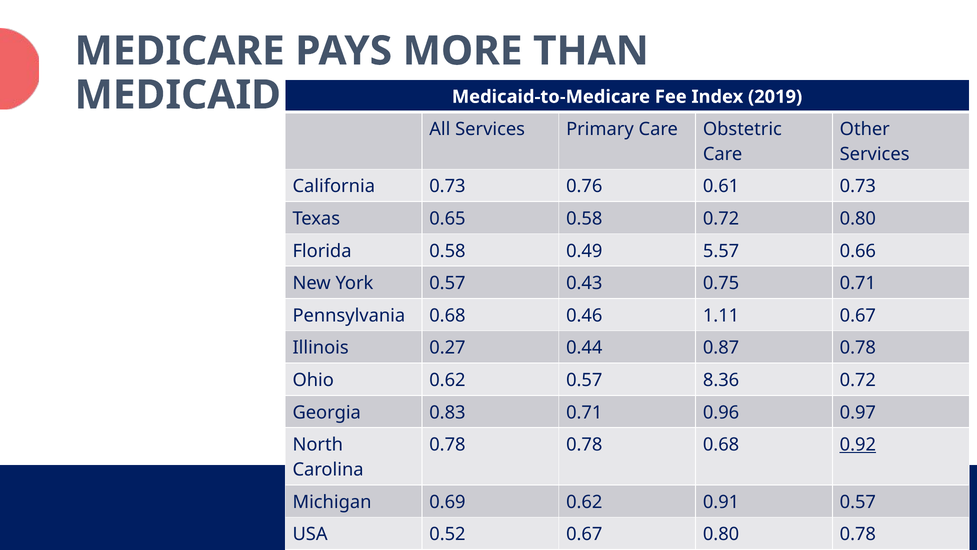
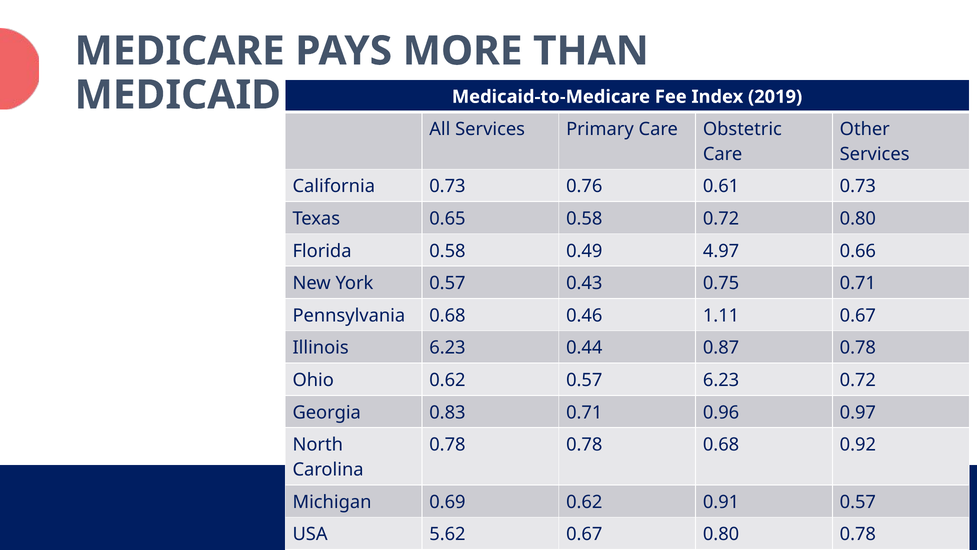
5.57: 5.57 -> 4.97 (721, 251)
Illinois 0.27: 0.27 -> 6.23 (447, 348)
0.57 8.36: 8.36 -> 6.23 (721, 380)
0.92 underline: present -> none (858, 444)
0.52: 0.52 -> 5.62 (447, 534)
